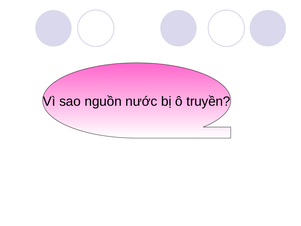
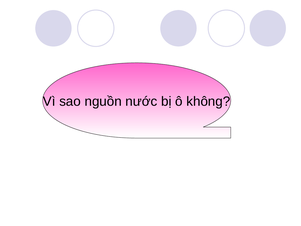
truyền: truyền -> không (208, 101)
